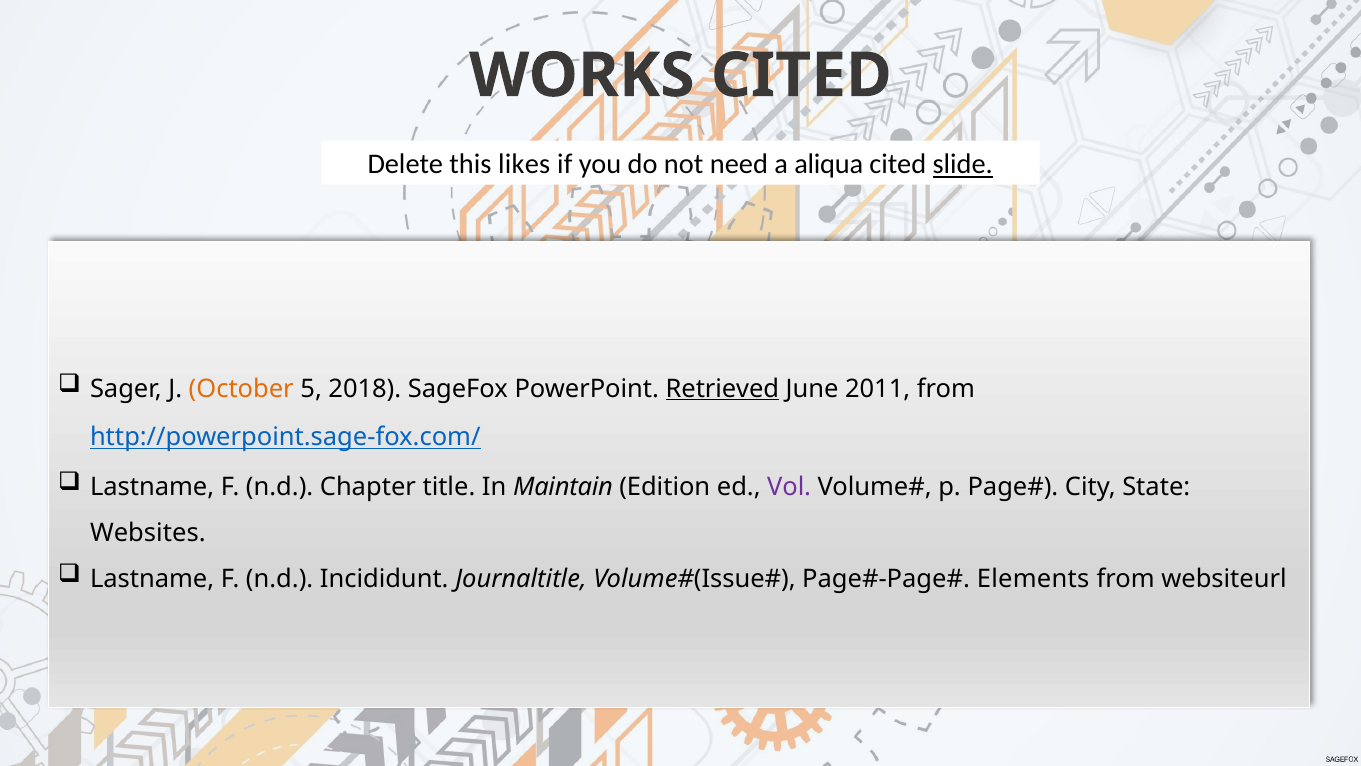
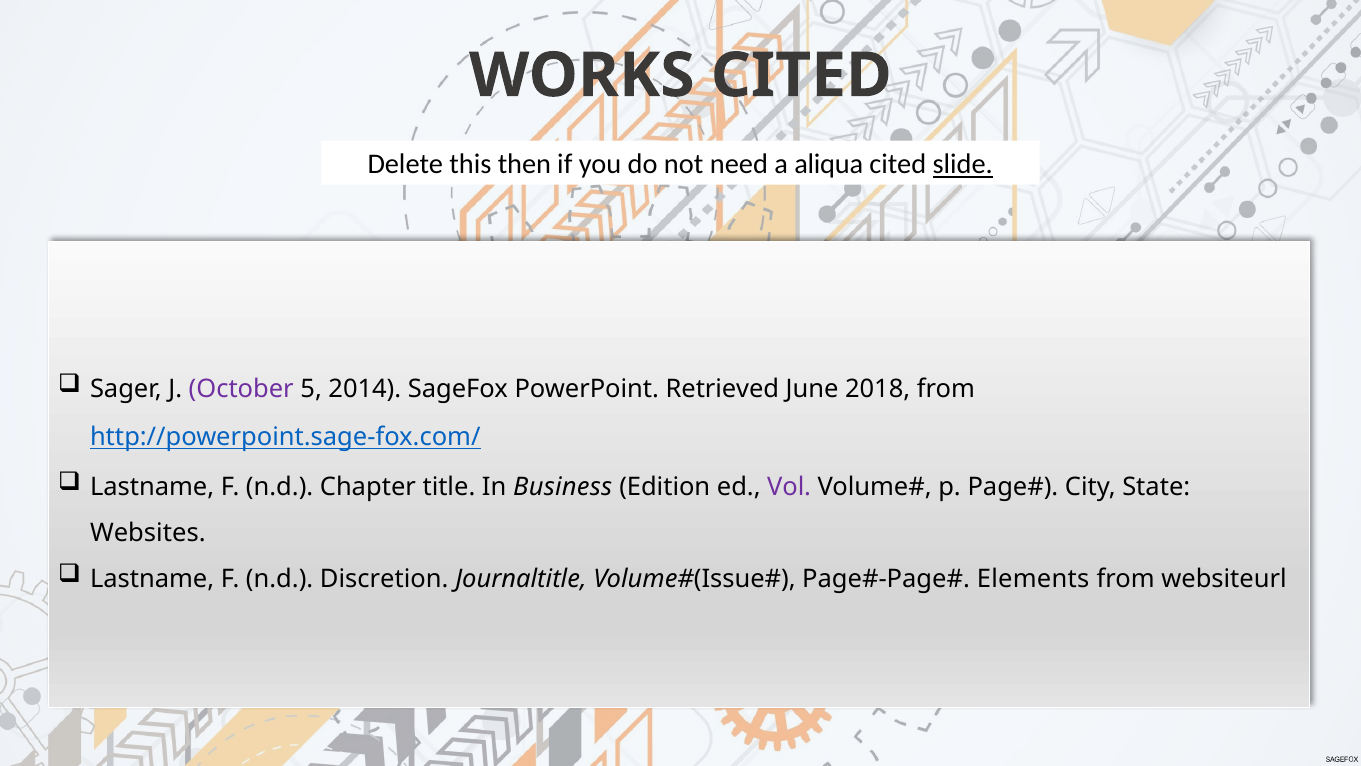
likes: likes -> then (524, 165)
October colour: orange -> purple (241, 388)
2018: 2018 -> 2014 (365, 388)
Retrieved underline: present -> none (722, 388)
2011: 2011 -> 2018 (878, 388)
Maintain: Maintain -> Business (563, 486)
Incididunt: Incididunt -> Discretion (384, 578)
